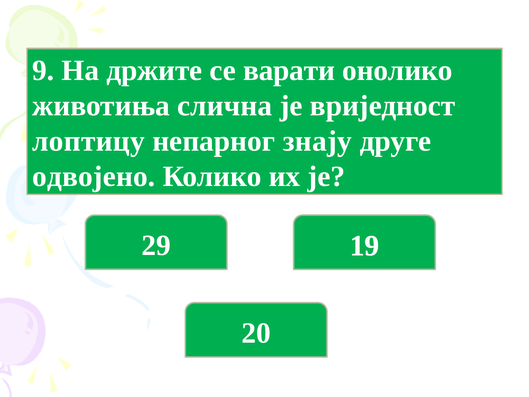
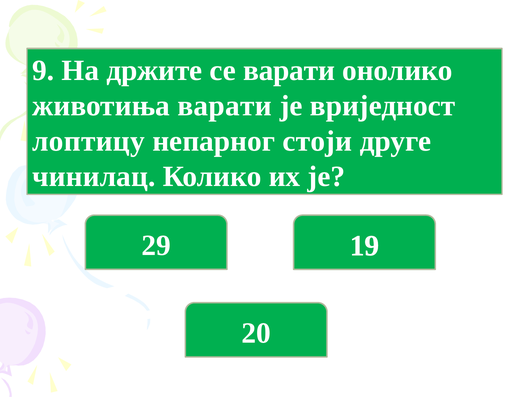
животиња слична: слична -> варати (225, 106)
знају: знају -> стоји (317, 141)
одвојено: одвојено -> чинилац (94, 176)
